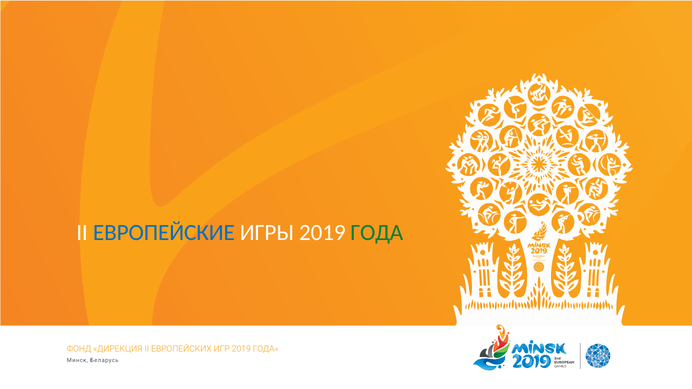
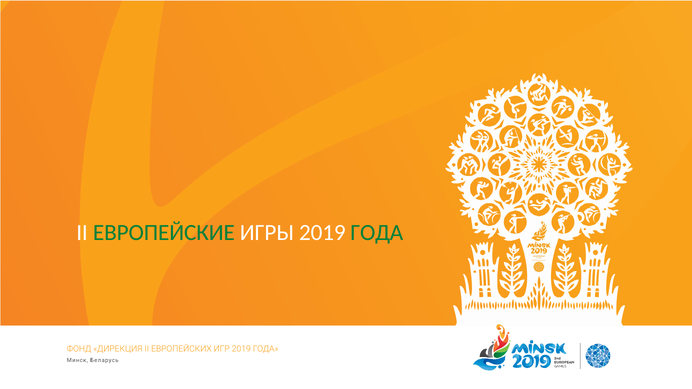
ЕВРОПЕЙСКИЕ colour: blue -> green (164, 233)
